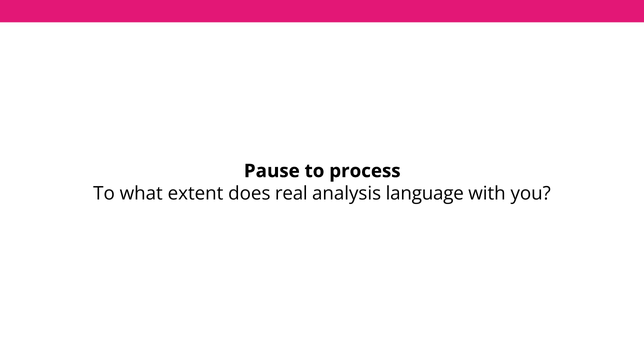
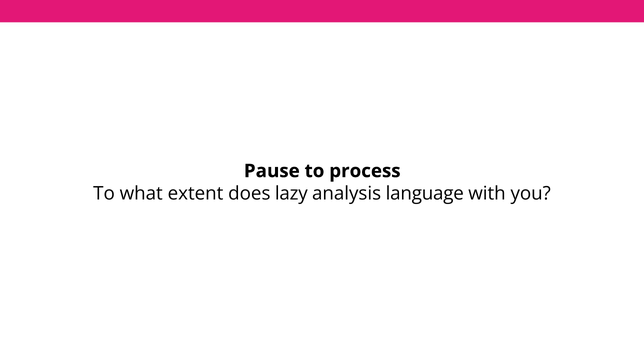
real: real -> lazy (291, 194)
